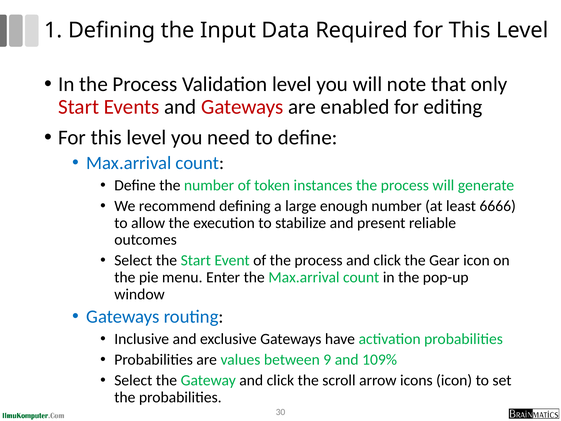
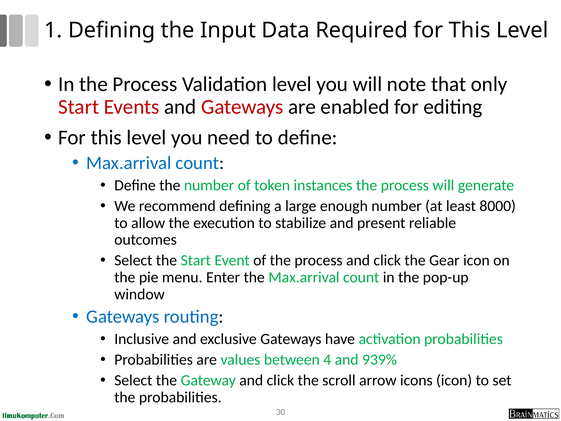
6666: 6666 -> 8000 (498, 206)
9: 9 -> 4 (327, 360)
109%: 109% -> 939% (380, 360)
